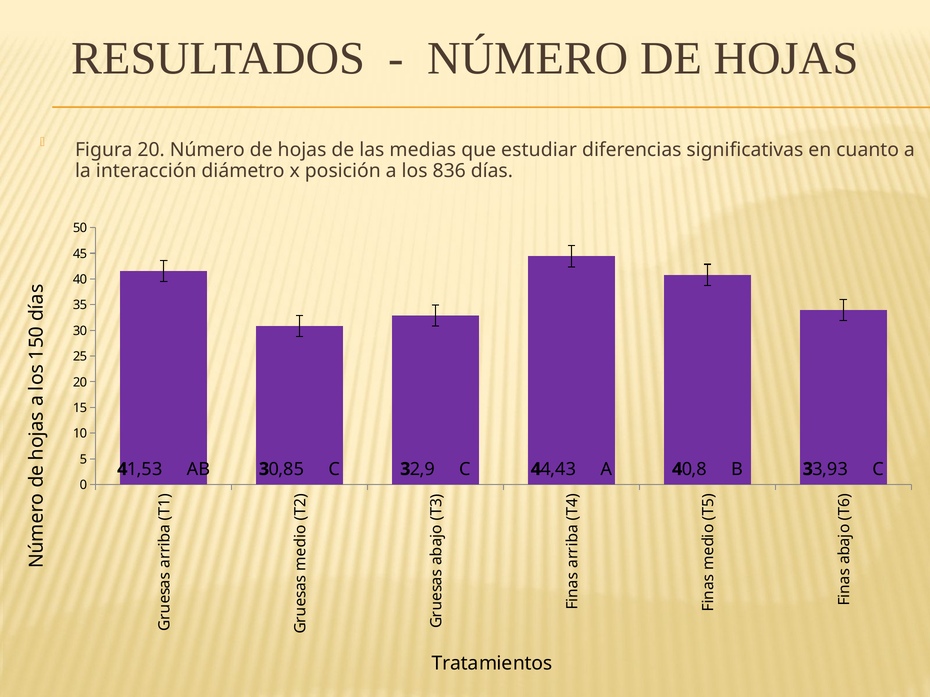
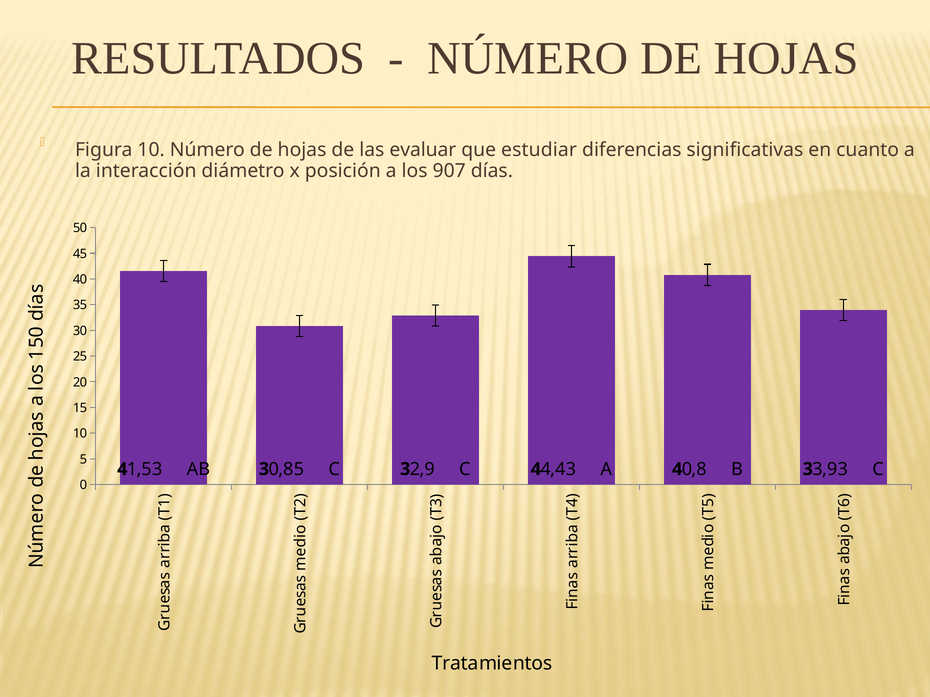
Figura 20: 20 -> 10 (151, 150)
medias: medias -> evaluar (423, 150)
836: 836 -> 907 (449, 171)
